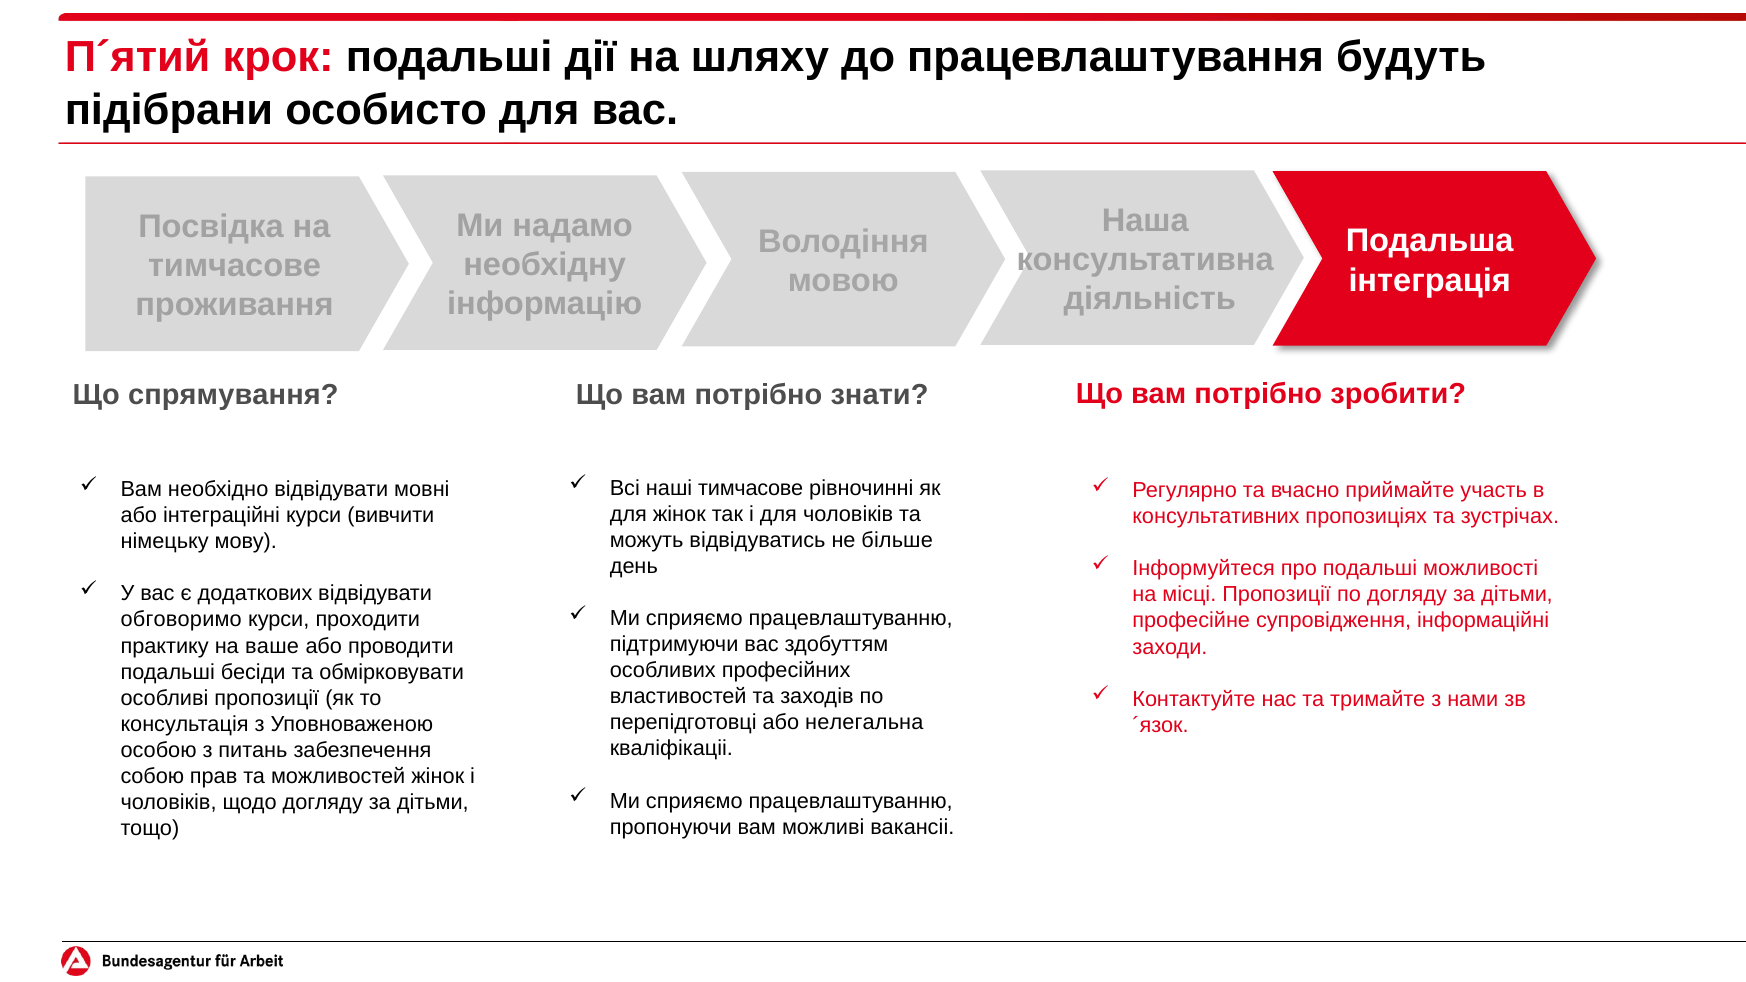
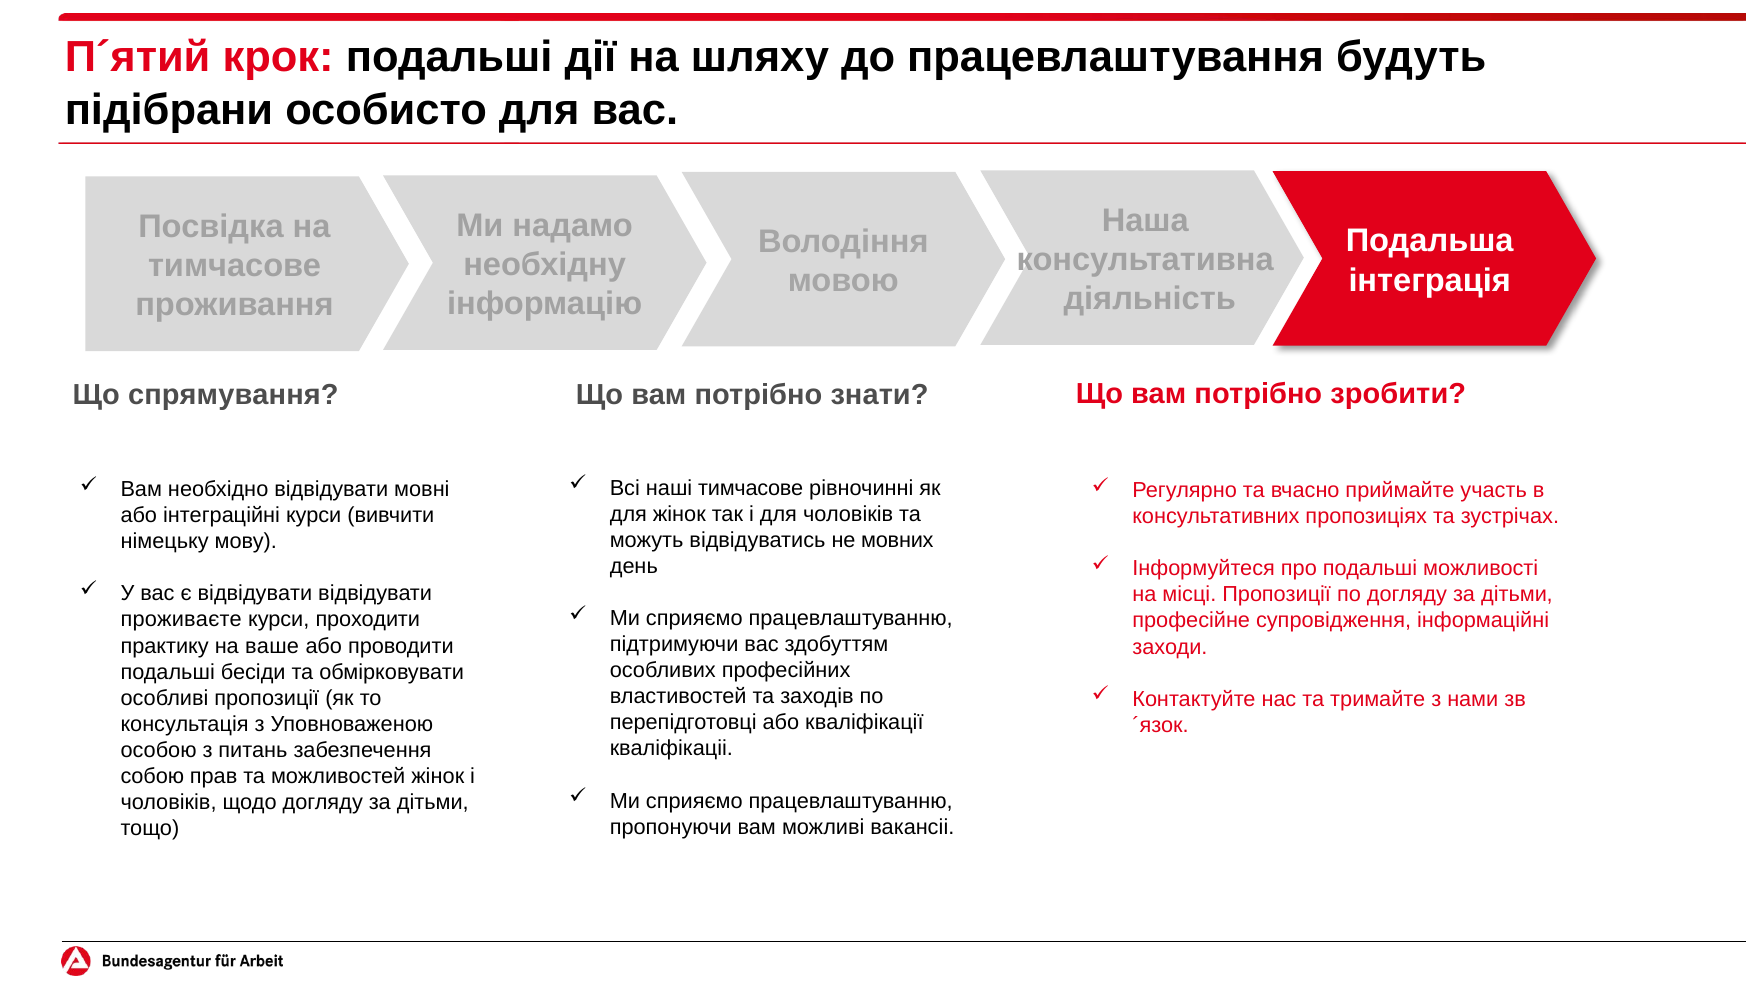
більше: більше -> мовних (897, 540)
є додаткових: додаткових -> відвідувати (255, 594)
обговоримо: обговоримо -> проживаєте (181, 620)
нелегальна: нелегальна -> кваліфікації (864, 723)
